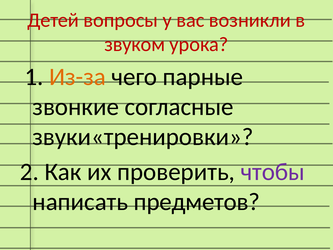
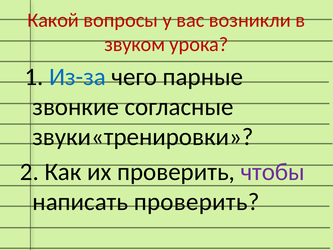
Детей: Детей -> Какой (53, 20)
Из-за colour: orange -> blue (77, 77)
написать предметов: предметов -> проверить (197, 202)
